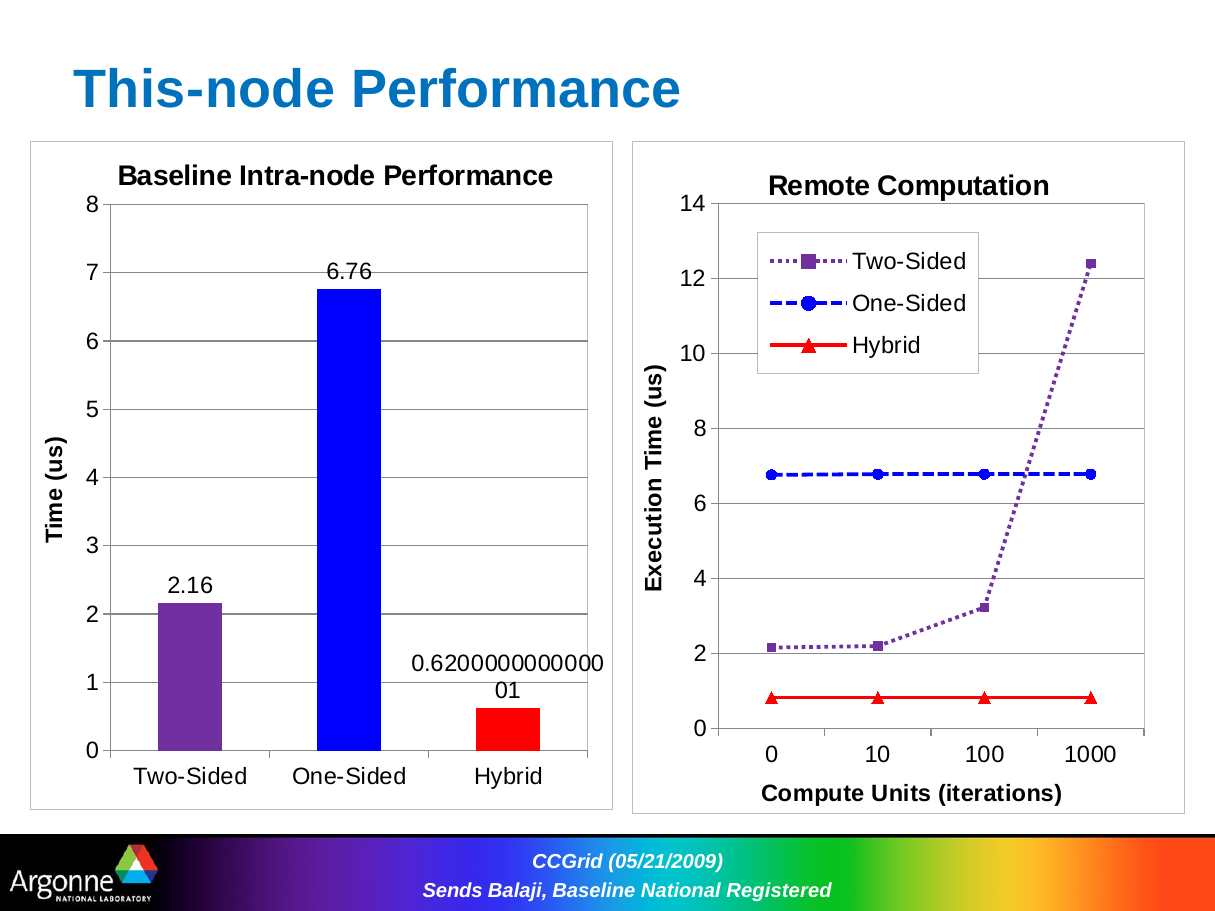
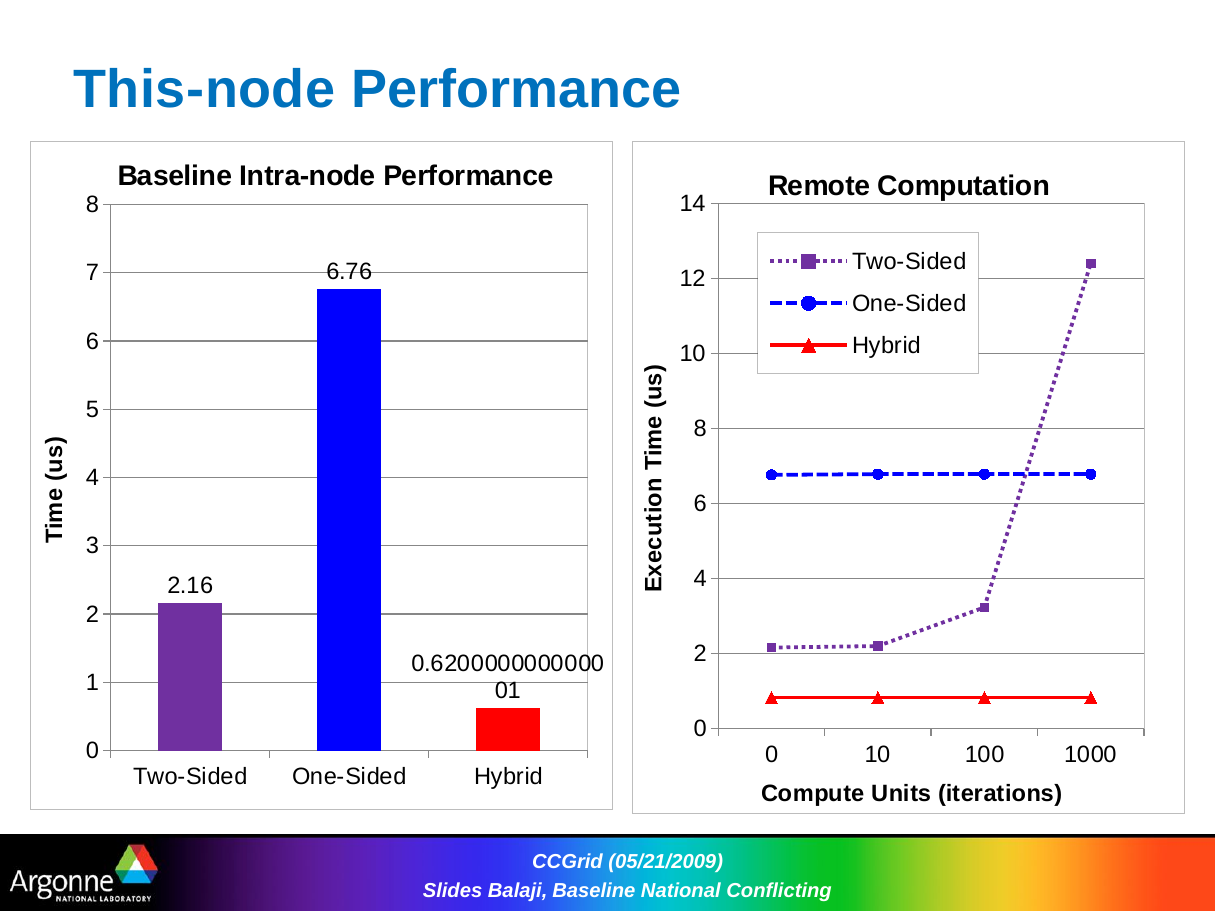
Sends: Sends -> Slides (453, 891)
Registered: Registered -> Conflicting (779, 891)
